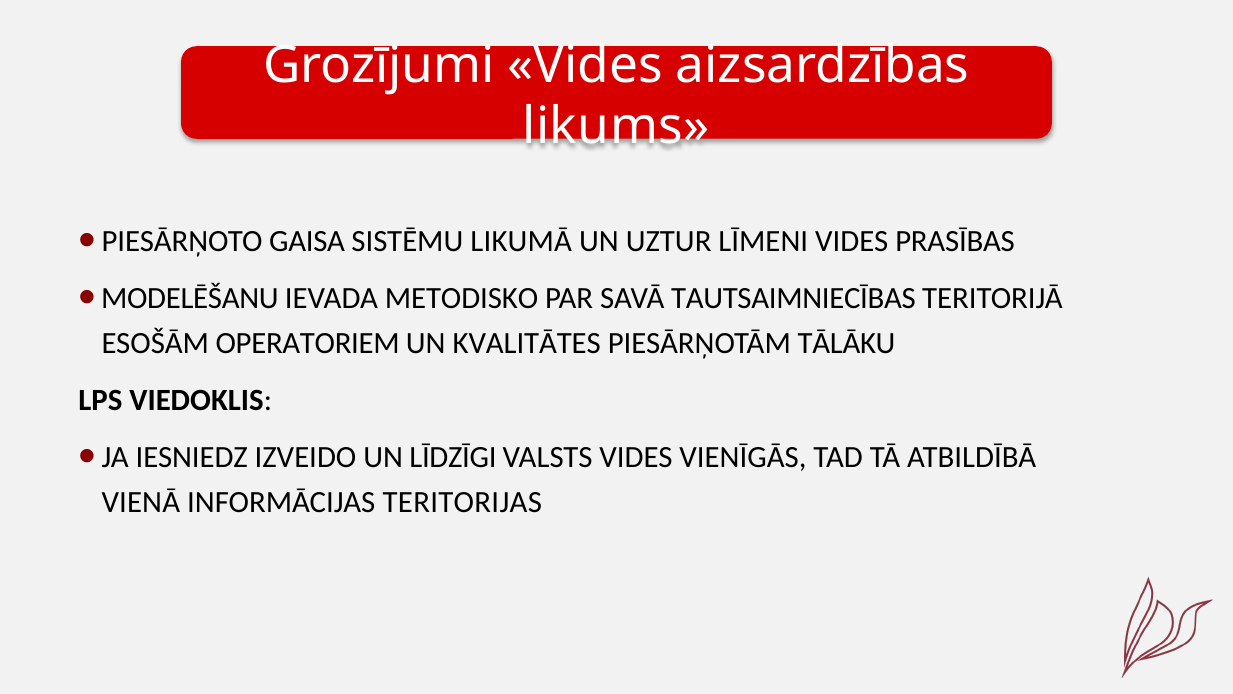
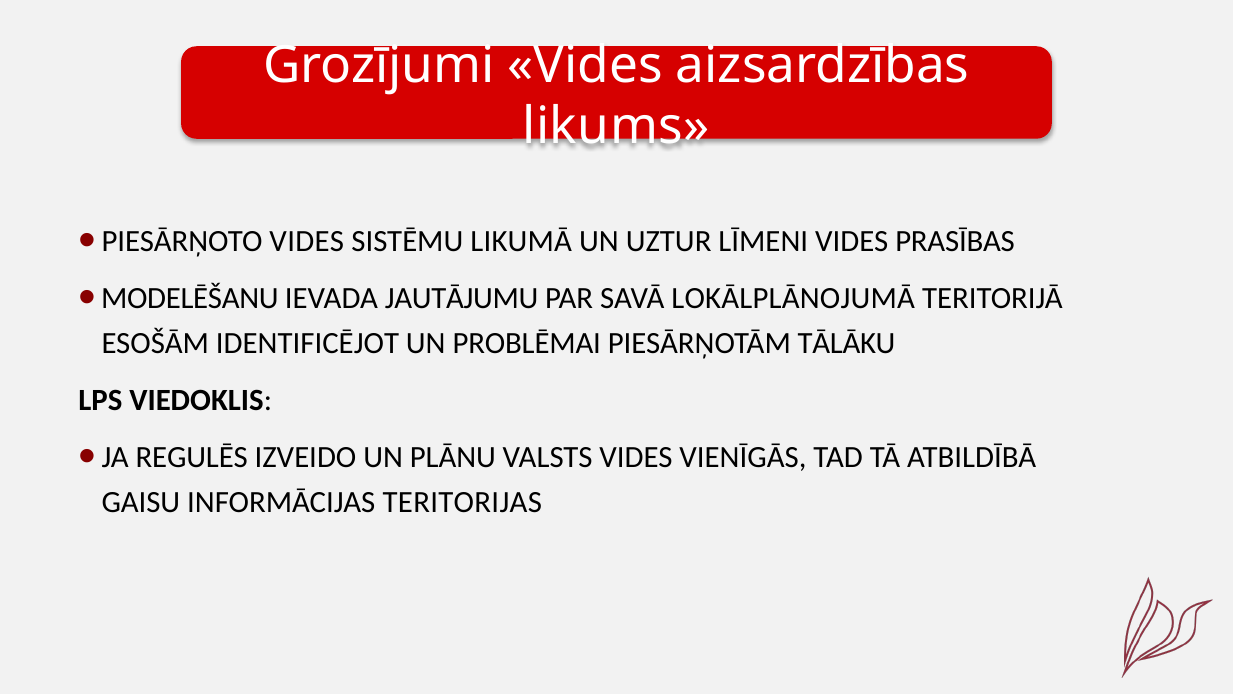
PIESĀRŅOTO GAISA: GAISA -> VIDES (307, 241)
METODISKO: METODISKO -> JAUTĀJUMU (462, 299)
TAUTSAIMNIECĪBAS: TAUTSAIMNIECĪBAS -> LOKĀLPLĀNOJUMĀ (793, 299)
OPERATORIEM: OPERATORIEM -> IDENTIFICĒJOT (307, 343)
KVALITĀTES: KVALITĀTES -> PROBLĒMAI (527, 343)
IESNIEDZ: IESNIEDZ -> REGULĒS (192, 457)
LĪDZĪGI: LĪDZĪGI -> PLĀNU (453, 457)
VIENĀ: VIENĀ -> GAISU (141, 502)
